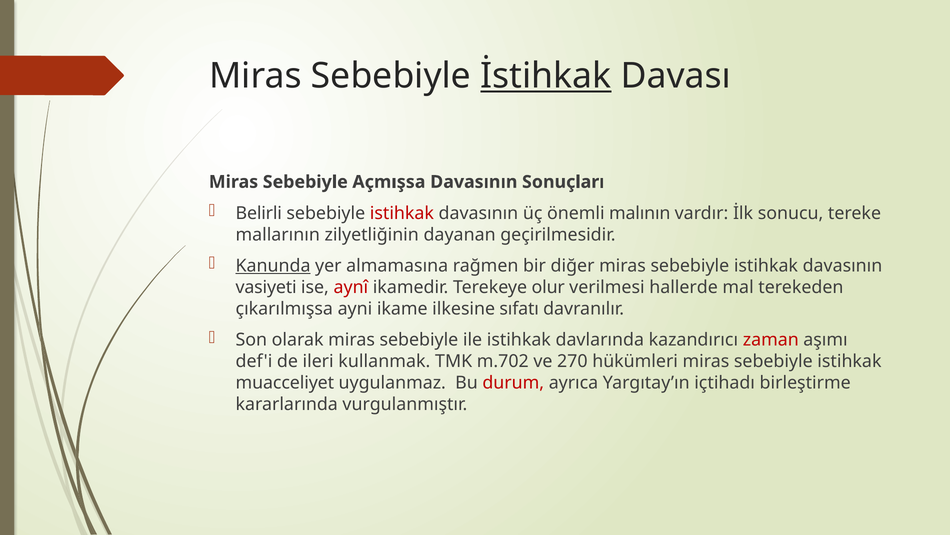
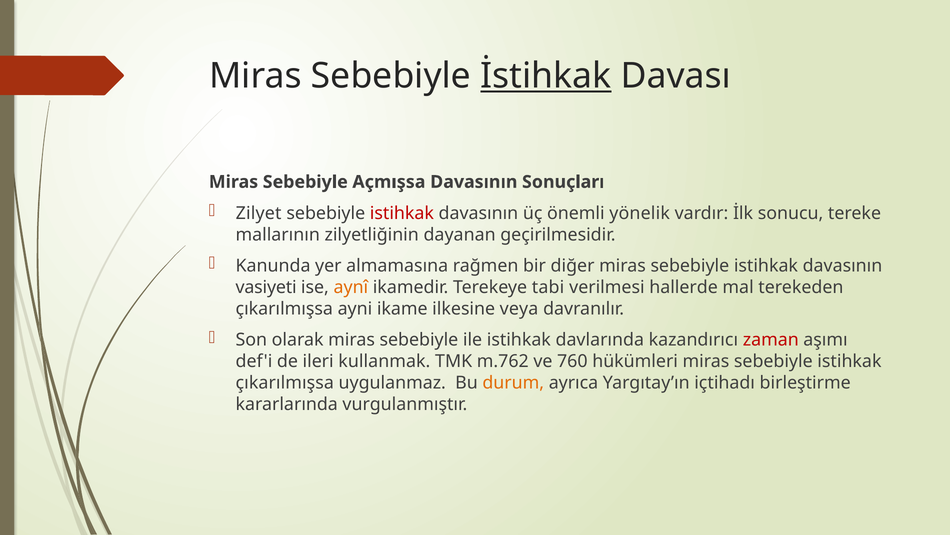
Belirli: Belirli -> Zilyet (259, 213)
malının: malının -> yönelik (640, 213)
Kanunda underline: present -> none (273, 266)
aynî colour: red -> orange (351, 287)
olur: olur -> tabi (548, 287)
sıfatı: sıfatı -> veya (519, 308)
m.702: m.702 -> m.762 (503, 361)
270: 270 -> 760 (572, 361)
muacceliyet: muacceliyet -> çıkarılmışsa (285, 382)
durum colour: red -> orange (513, 382)
